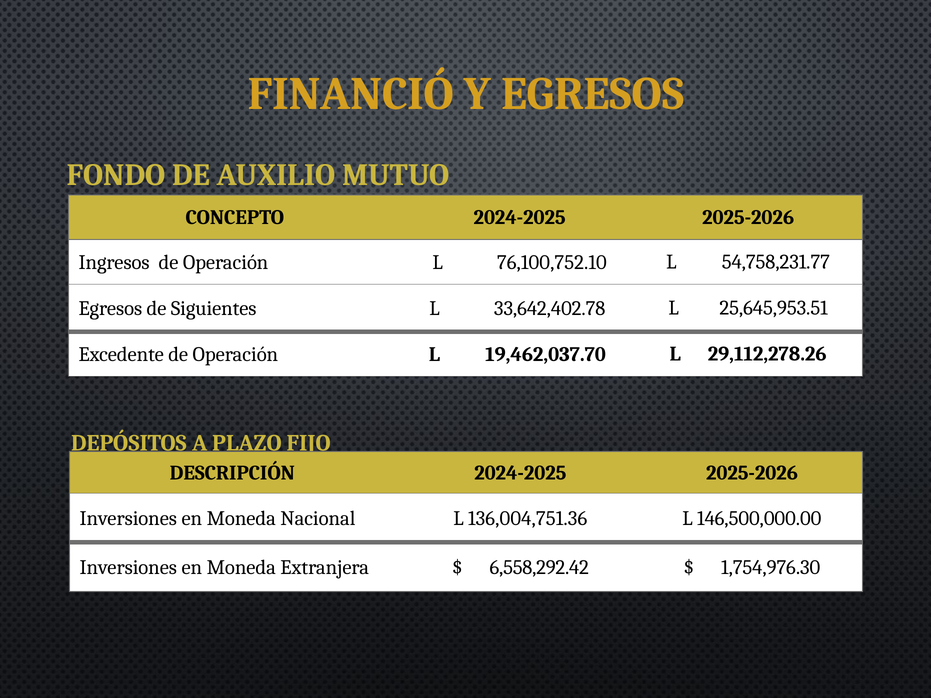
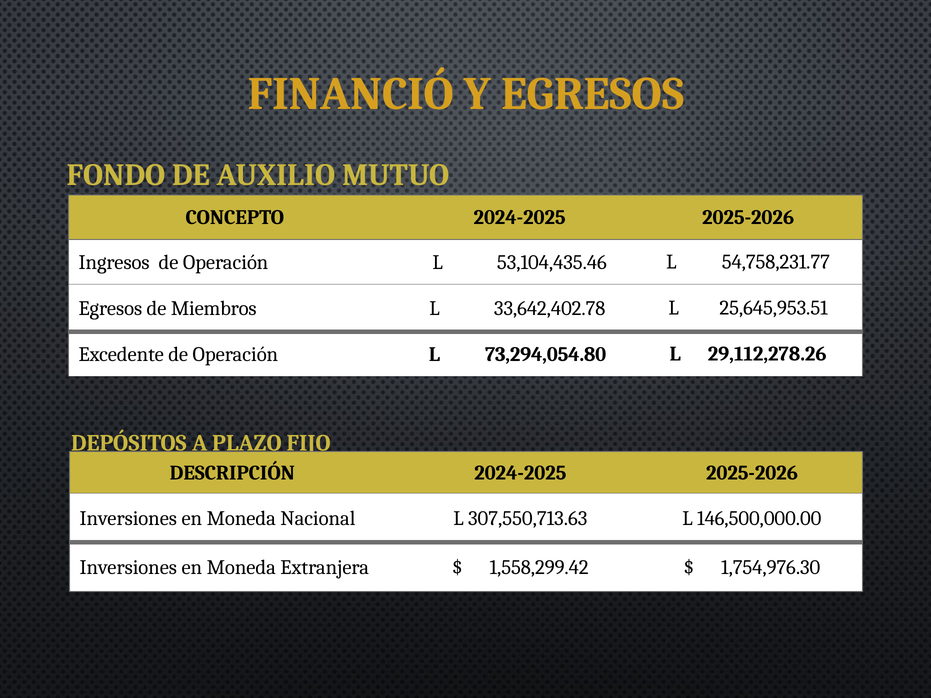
76,100,752.10: 76,100,752.10 -> 53,104,435.46 (552, 262)
Siguientes: Siguientes -> Miembros (214, 308)
19,462,037.70: 19,462,037.70 -> 73,294,054.80 (546, 354)
136,004,751.36: 136,004,751.36 -> 307,550,713.63 (528, 518)
6,558,292.42: 6,558,292.42 -> 1,558,299.42 (539, 568)
